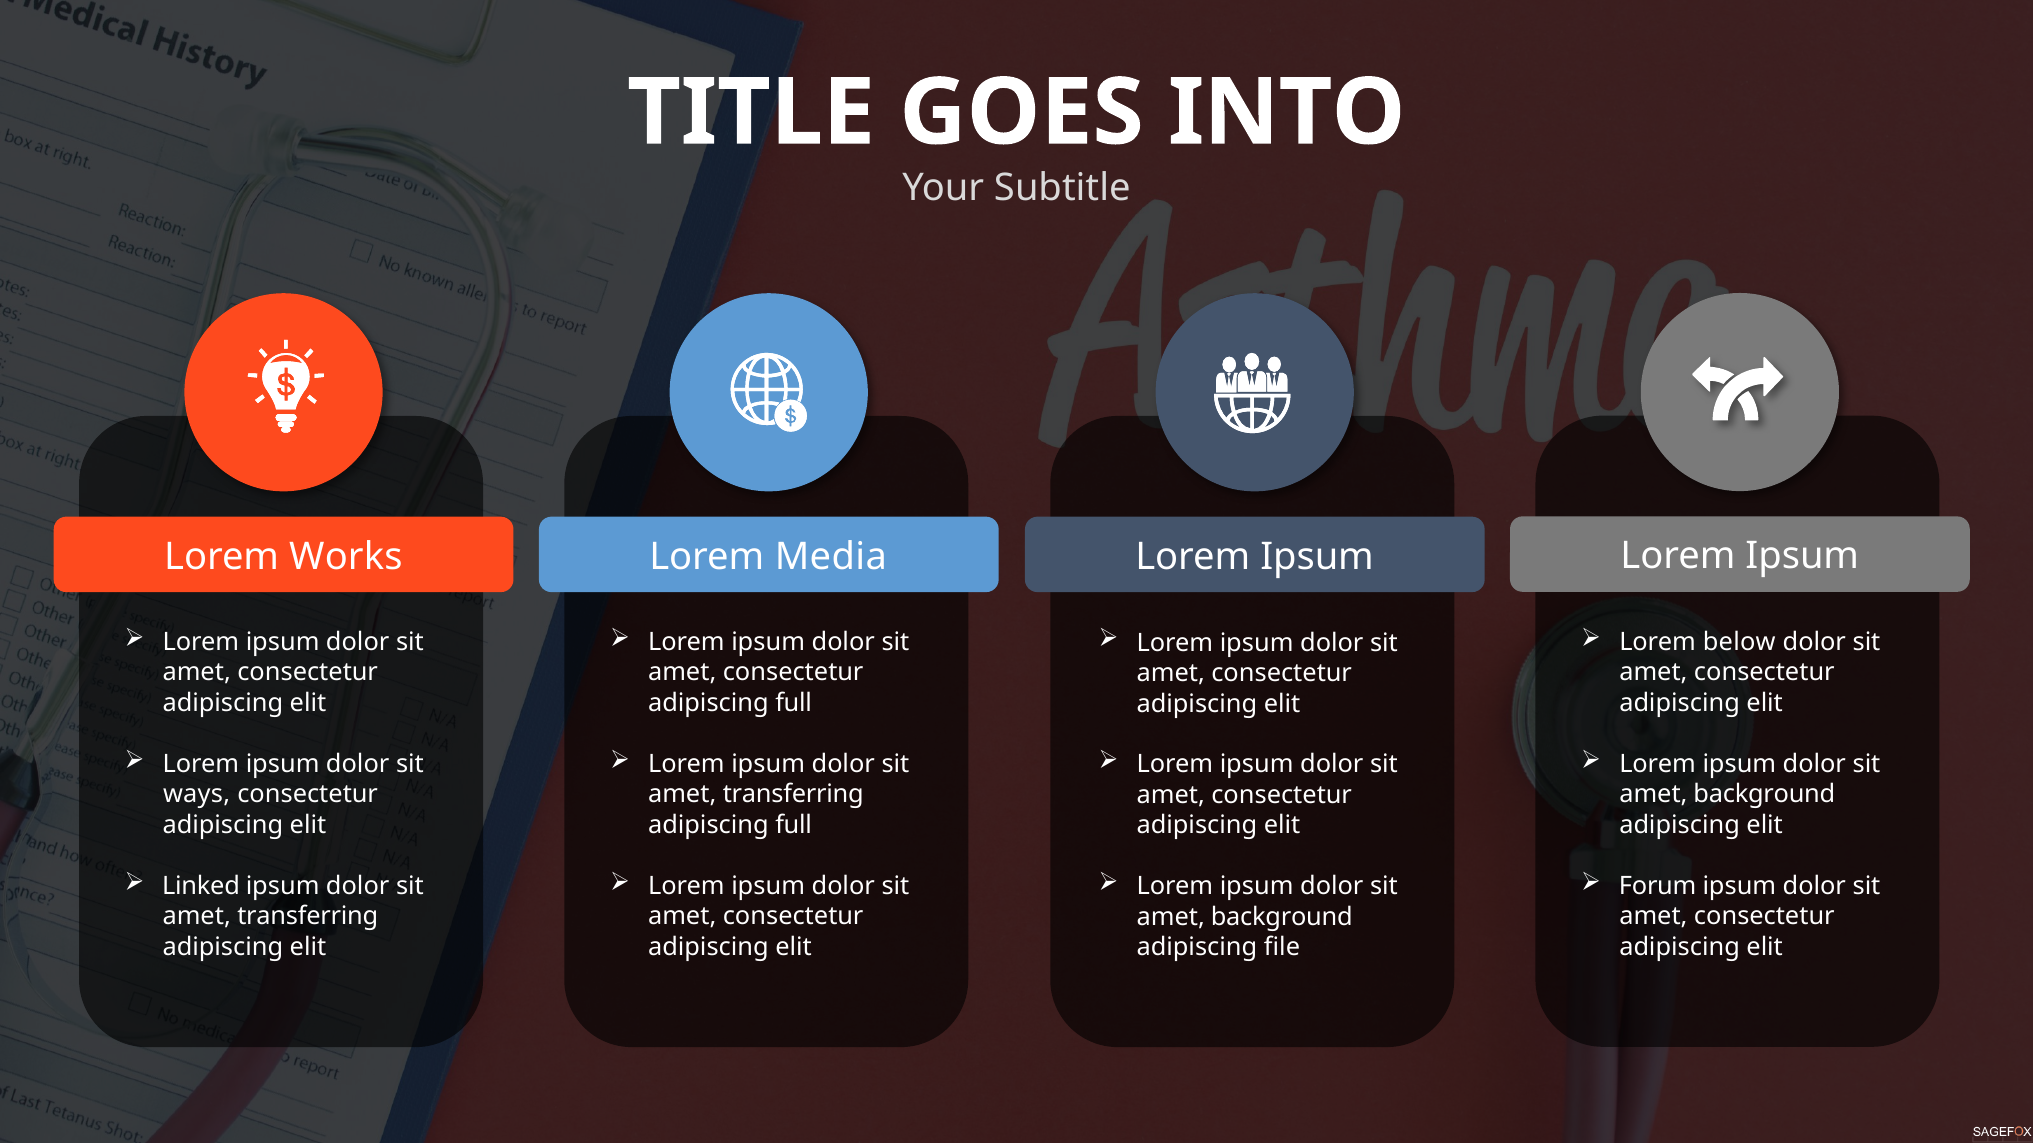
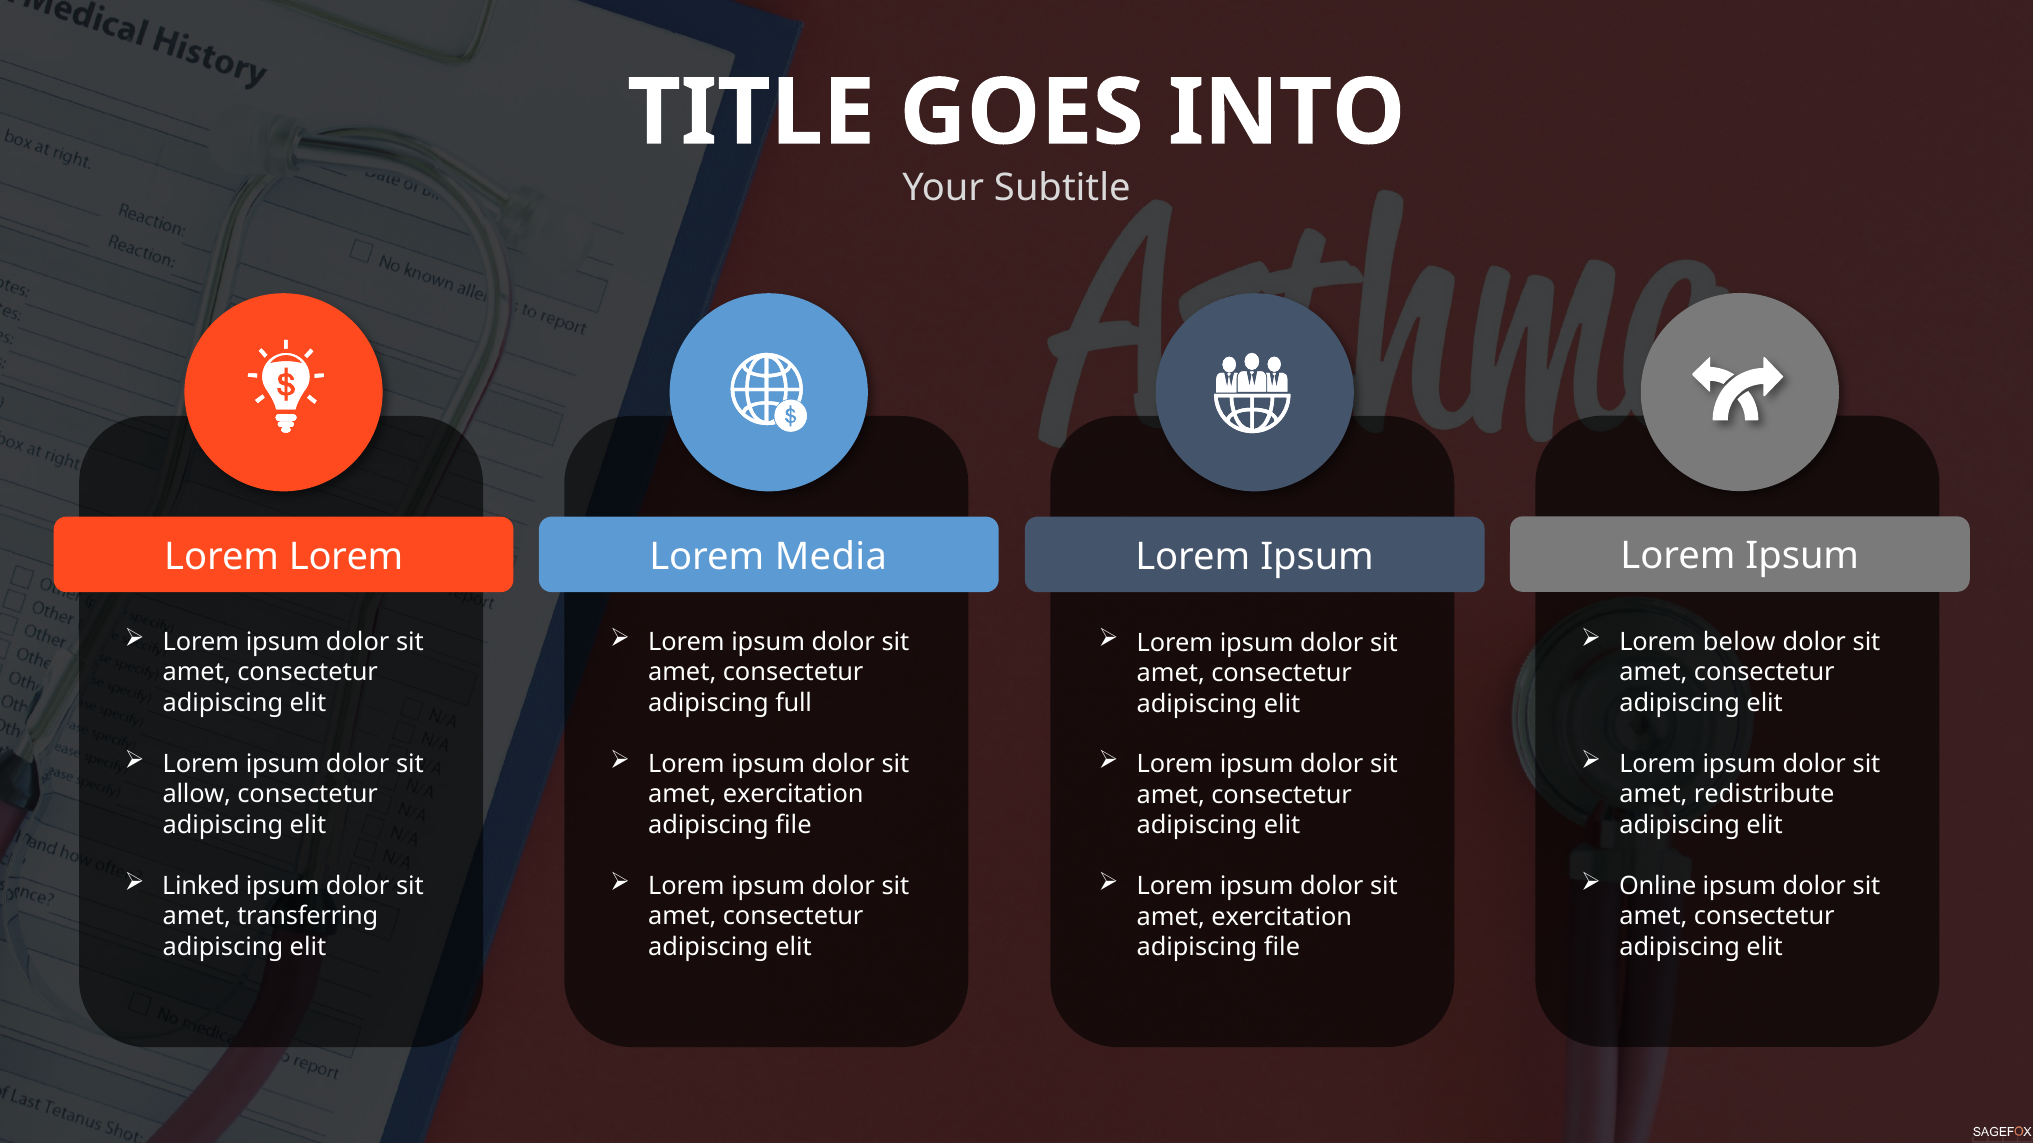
Works: Works -> Lorem (346, 557)
ways: ways -> allow (197, 795)
transferring: transferring -> exercitation (793, 795)
background: background -> redistribute (1764, 795)
full: full -> file (793, 825)
Forum: Forum -> Online (1658, 886)
background: background -> exercitation (1282, 917)
